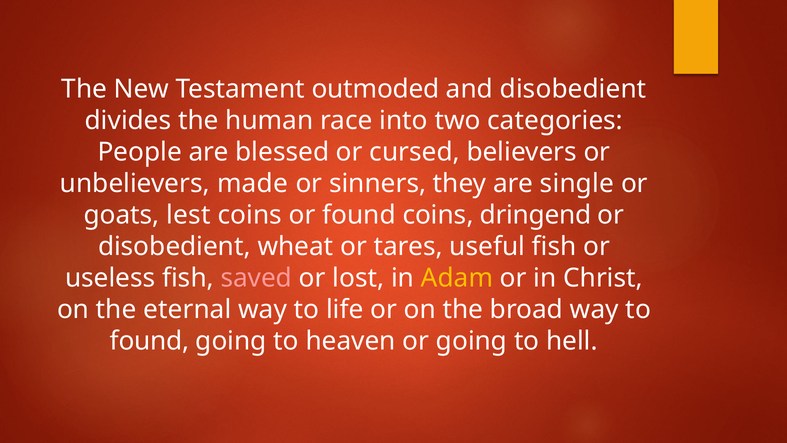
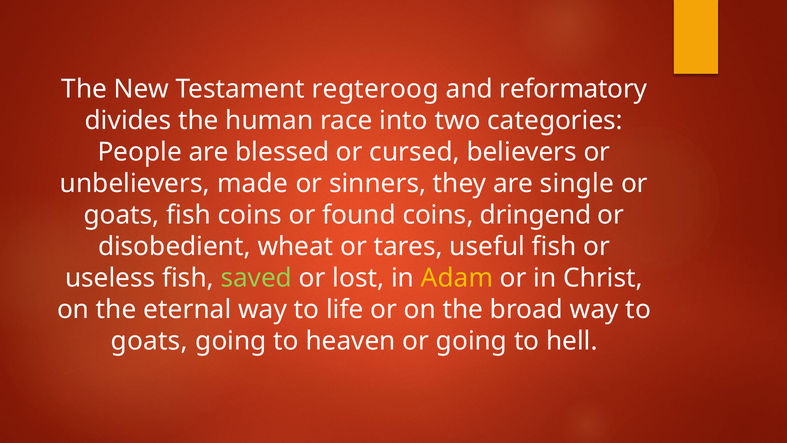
outmoded: outmoded -> regteroog (375, 89)
and disobedient: disobedient -> reformatory (573, 89)
goats lest: lest -> fish (189, 215)
saved colour: pink -> light green (256, 278)
found: found -> goats (149, 341)
